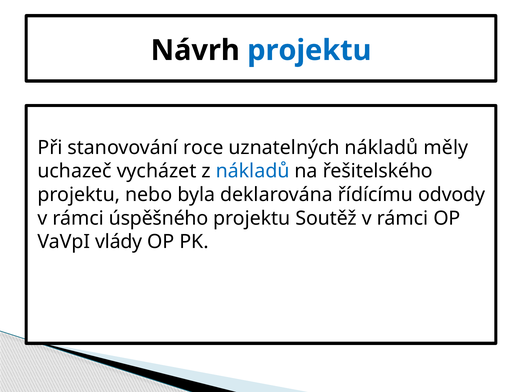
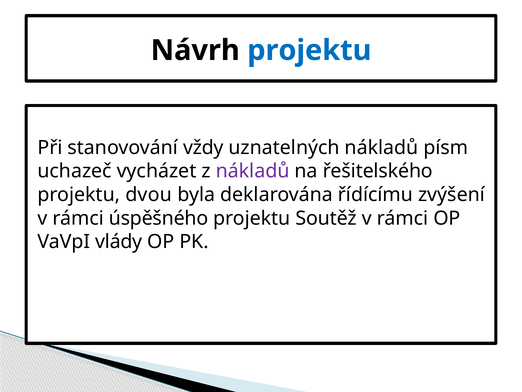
roce: roce -> vždy (203, 147)
měly: měly -> písm (446, 147)
nákladů colour: blue -> purple (253, 171)
nebo: nebo -> dvou (149, 194)
odvody: odvody -> zvýšení (452, 194)
